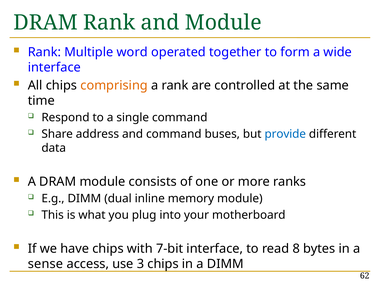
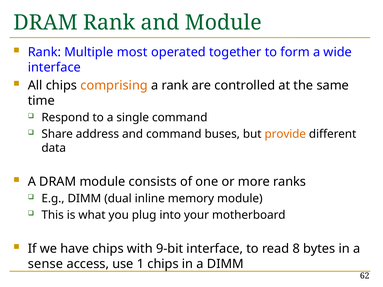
word: word -> most (132, 52)
provide colour: blue -> orange (285, 134)
7-bit: 7-bit -> 9-bit (170, 249)
3: 3 -> 1 (140, 264)
